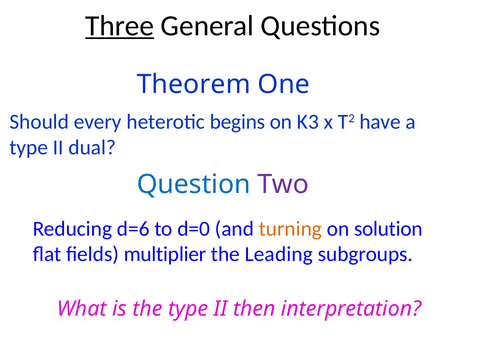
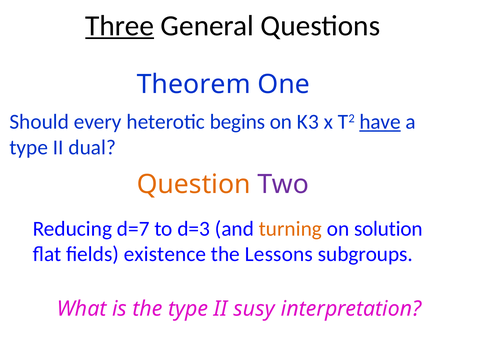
have underline: none -> present (380, 122)
Question colour: blue -> orange (194, 184)
d=6: d=6 -> d=7 (133, 229)
d=0: d=0 -> d=3 (194, 229)
multiplier: multiplier -> existence (165, 254)
Leading: Leading -> Lessons (279, 254)
then: then -> susy (254, 309)
